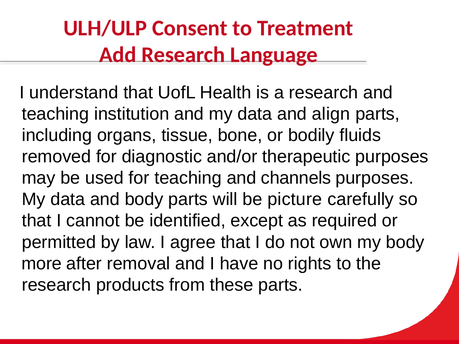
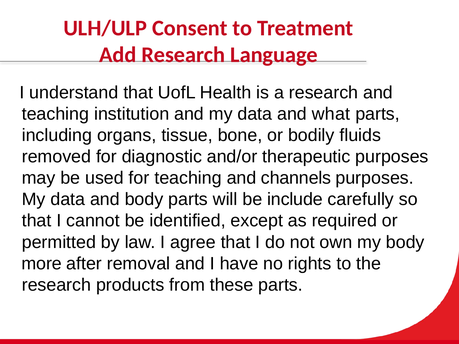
align: align -> what (331, 114)
picture: picture -> include (295, 200)
